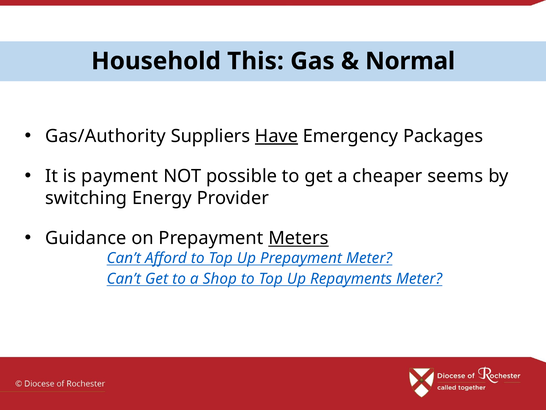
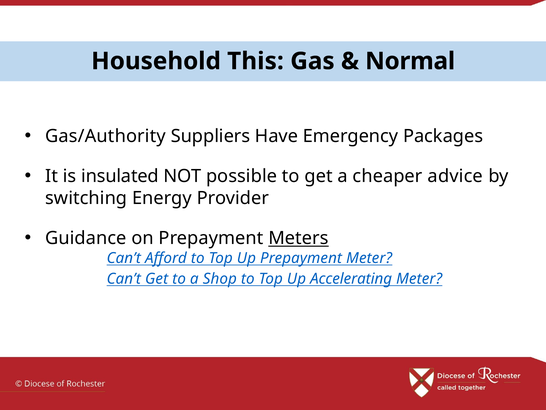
Have underline: present -> none (277, 136)
payment: payment -> insulated (120, 176)
seems: seems -> advice (455, 176)
Repayments: Repayments -> Accelerating (351, 278)
